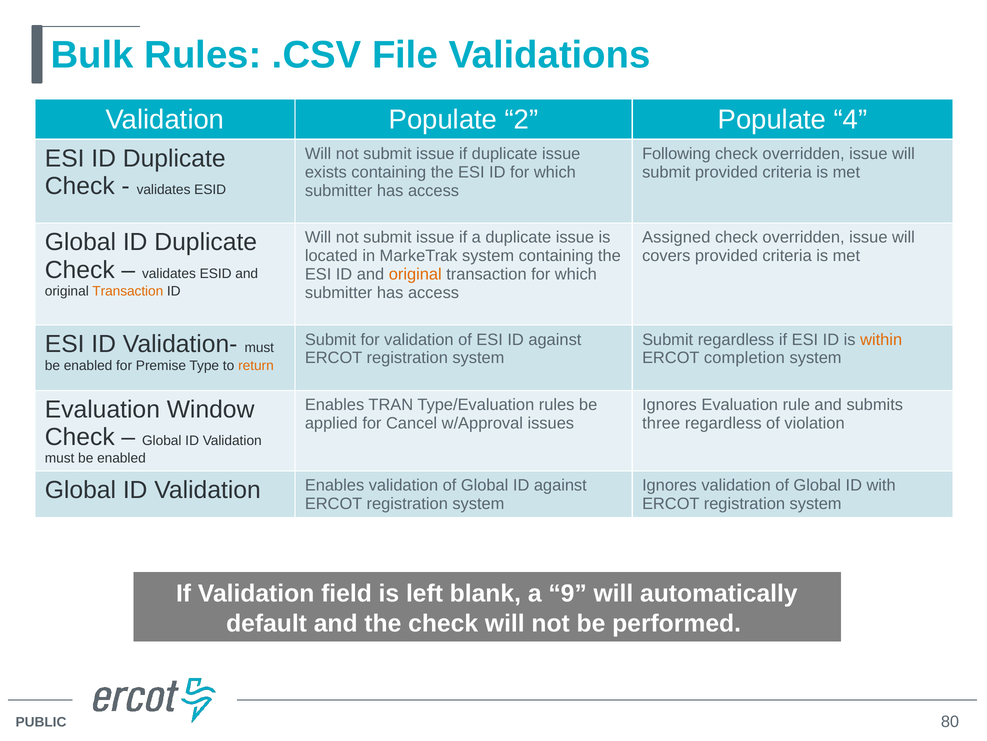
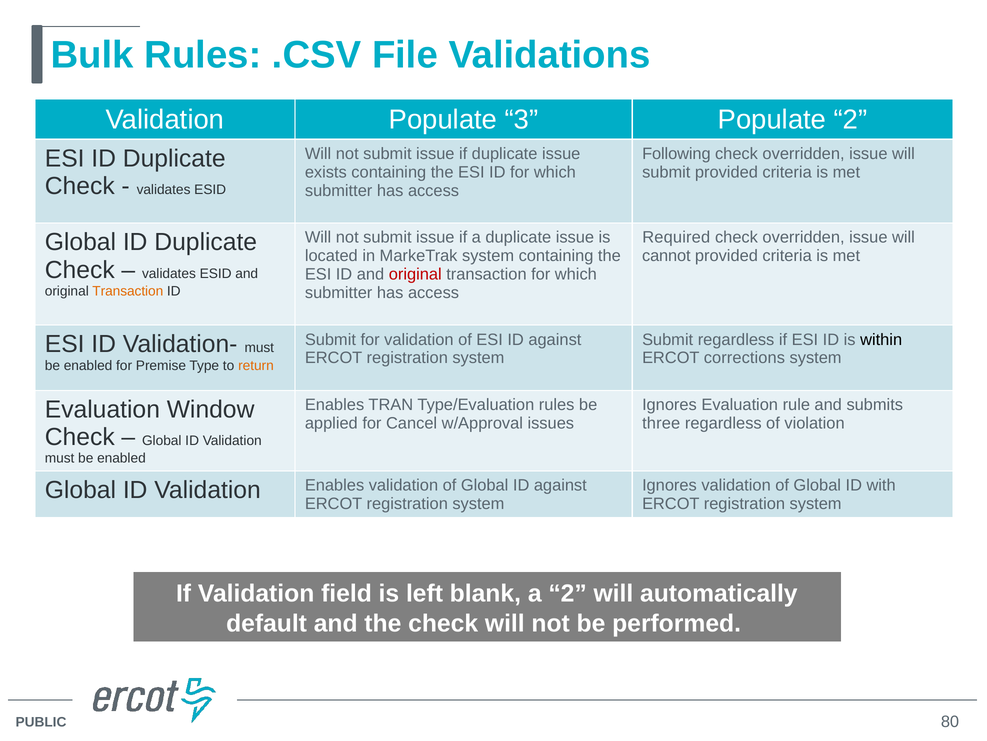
2: 2 -> 3 (522, 119)
Populate 4: 4 -> 2 (851, 119)
Assigned: Assigned -> Required (676, 237)
covers: covers -> cannot (666, 256)
original colour: orange -> red (415, 274)
within colour: orange -> black (881, 339)
completion: completion -> corrections (744, 358)
a 9: 9 -> 2 (568, 593)
